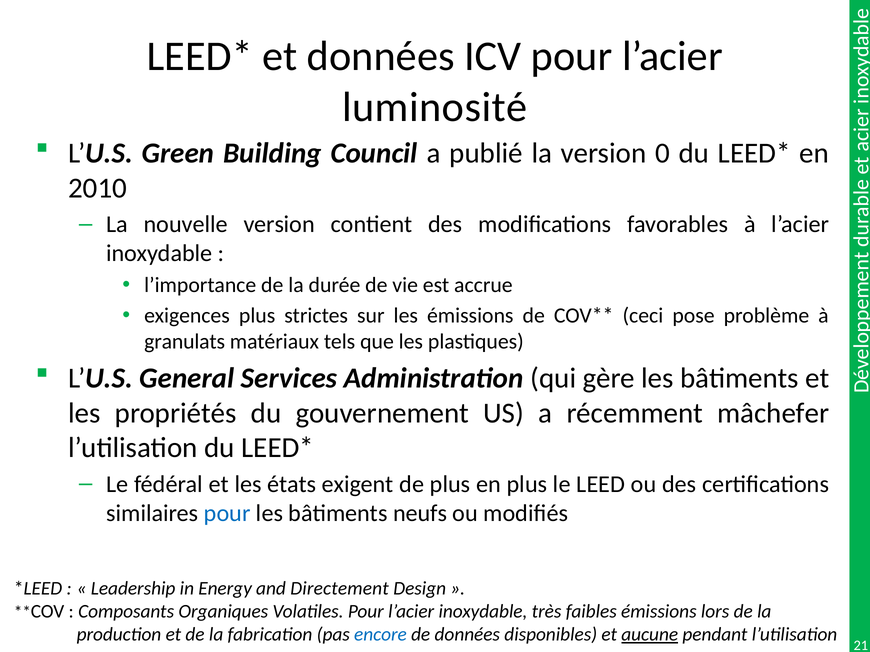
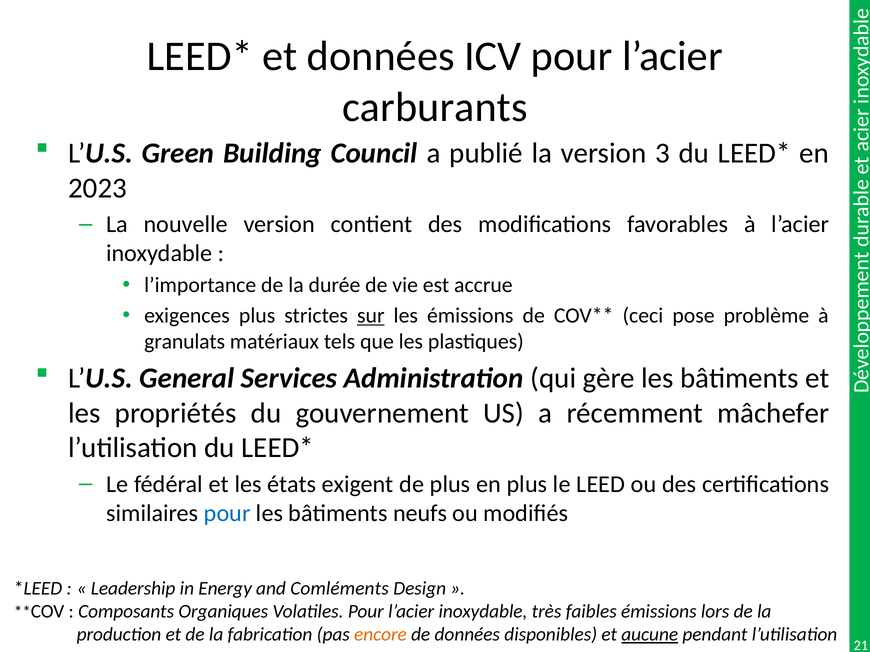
luminosité: luminosité -> carburants (435, 107)
0: 0 -> 3 (662, 153)
2010: 2010 -> 2023 (97, 188)
sur underline: none -> present (371, 316)
Directement: Directement -> Comléments (340, 589)
encore colour: blue -> orange (380, 635)
